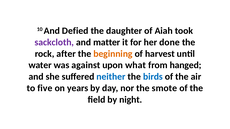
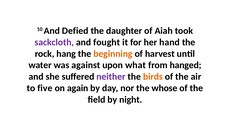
matter: matter -> fought (107, 42)
done: done -> hand (169, 42)
after: after -> hang (66, 54)
neither colour: blue -> purple (111, 77)
birds colour: blue -> orange (153, 77)
years: years -> again (78, 88)
smote: smote -> whose (164, 88)
